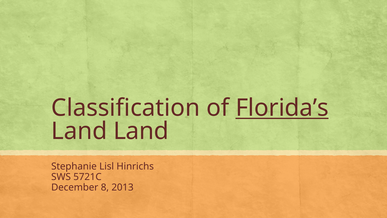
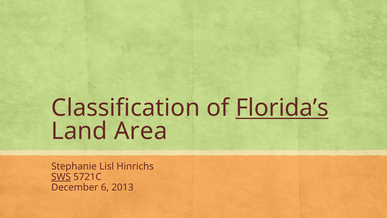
Land Land: Land -> Area (141, 131)
SWS underline: none -> present (61, 177)
8: 8 -> 6 (105, 187)
